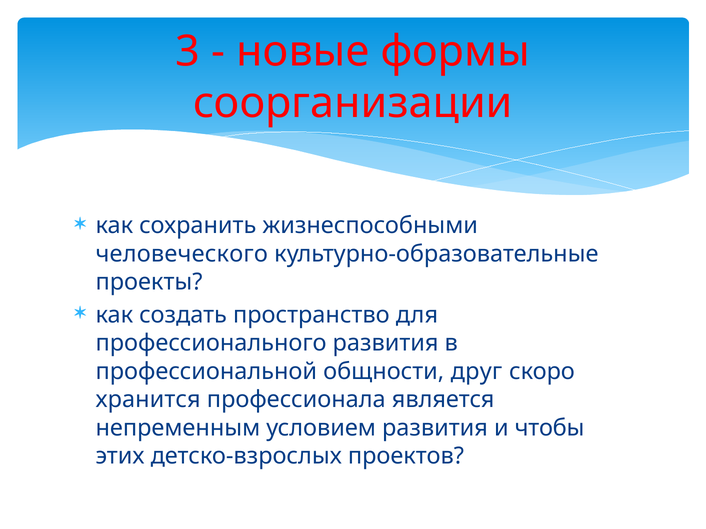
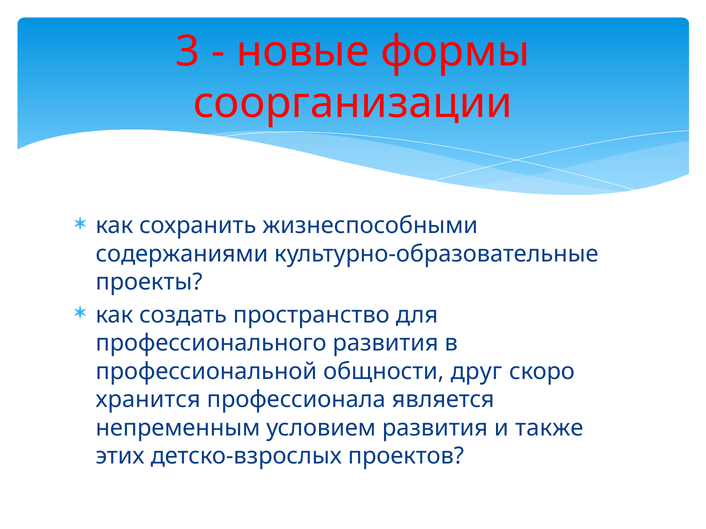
человеческого: человеческого -> содержаниями (182, 254)
чтобы: чтобы -> также (549, 428)
